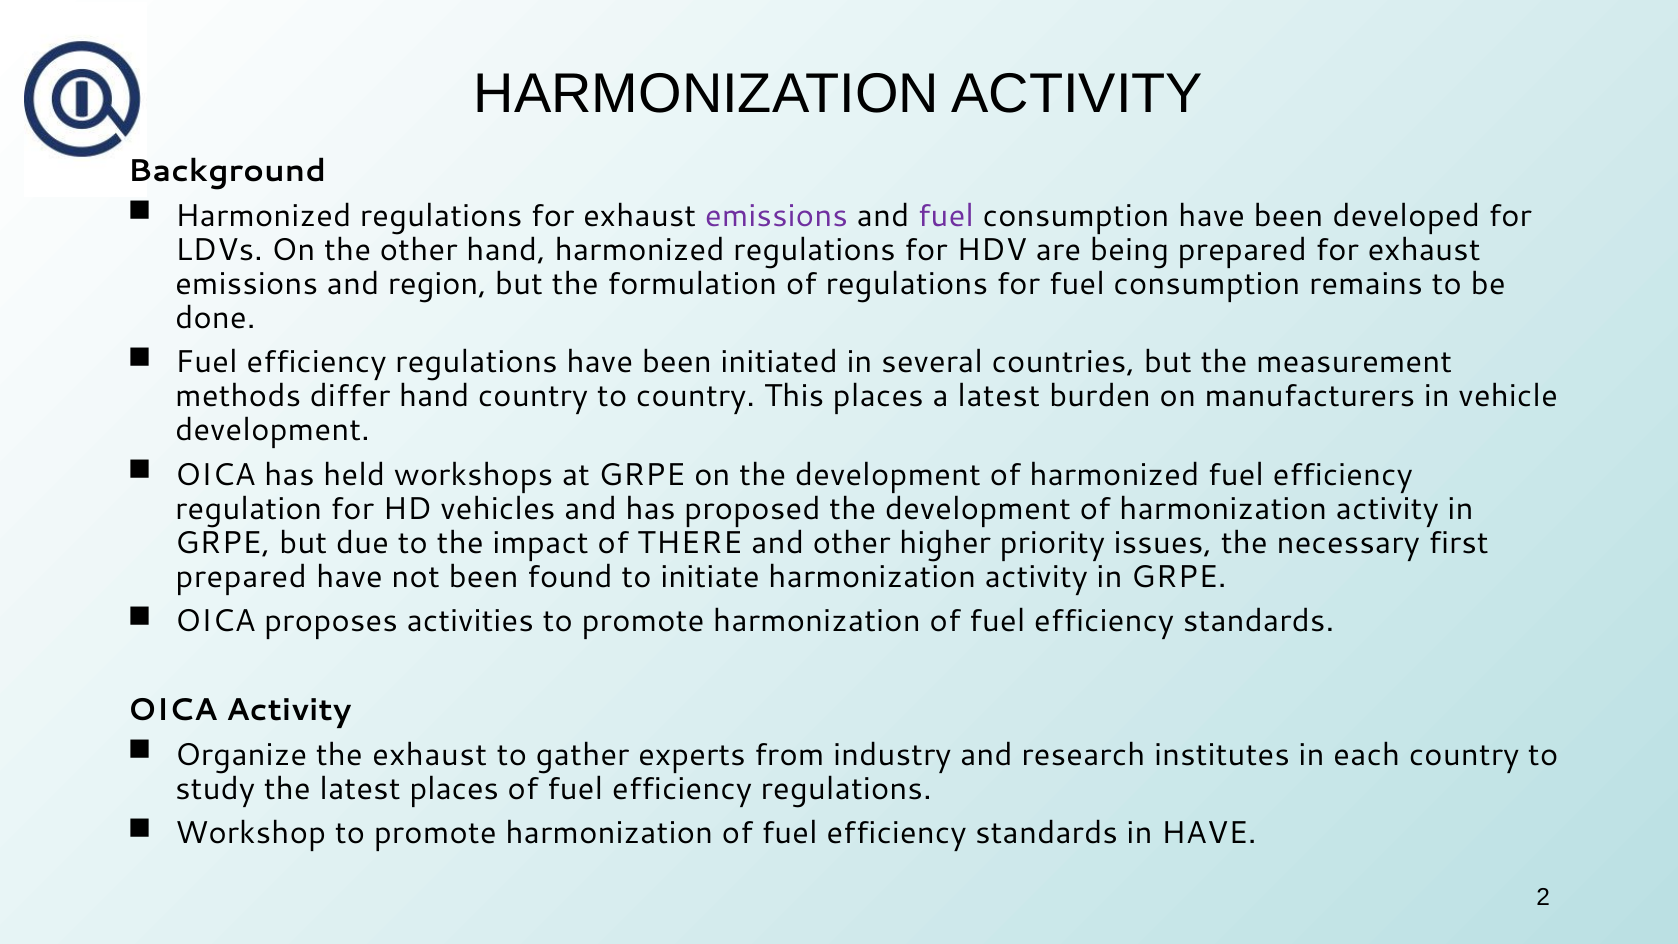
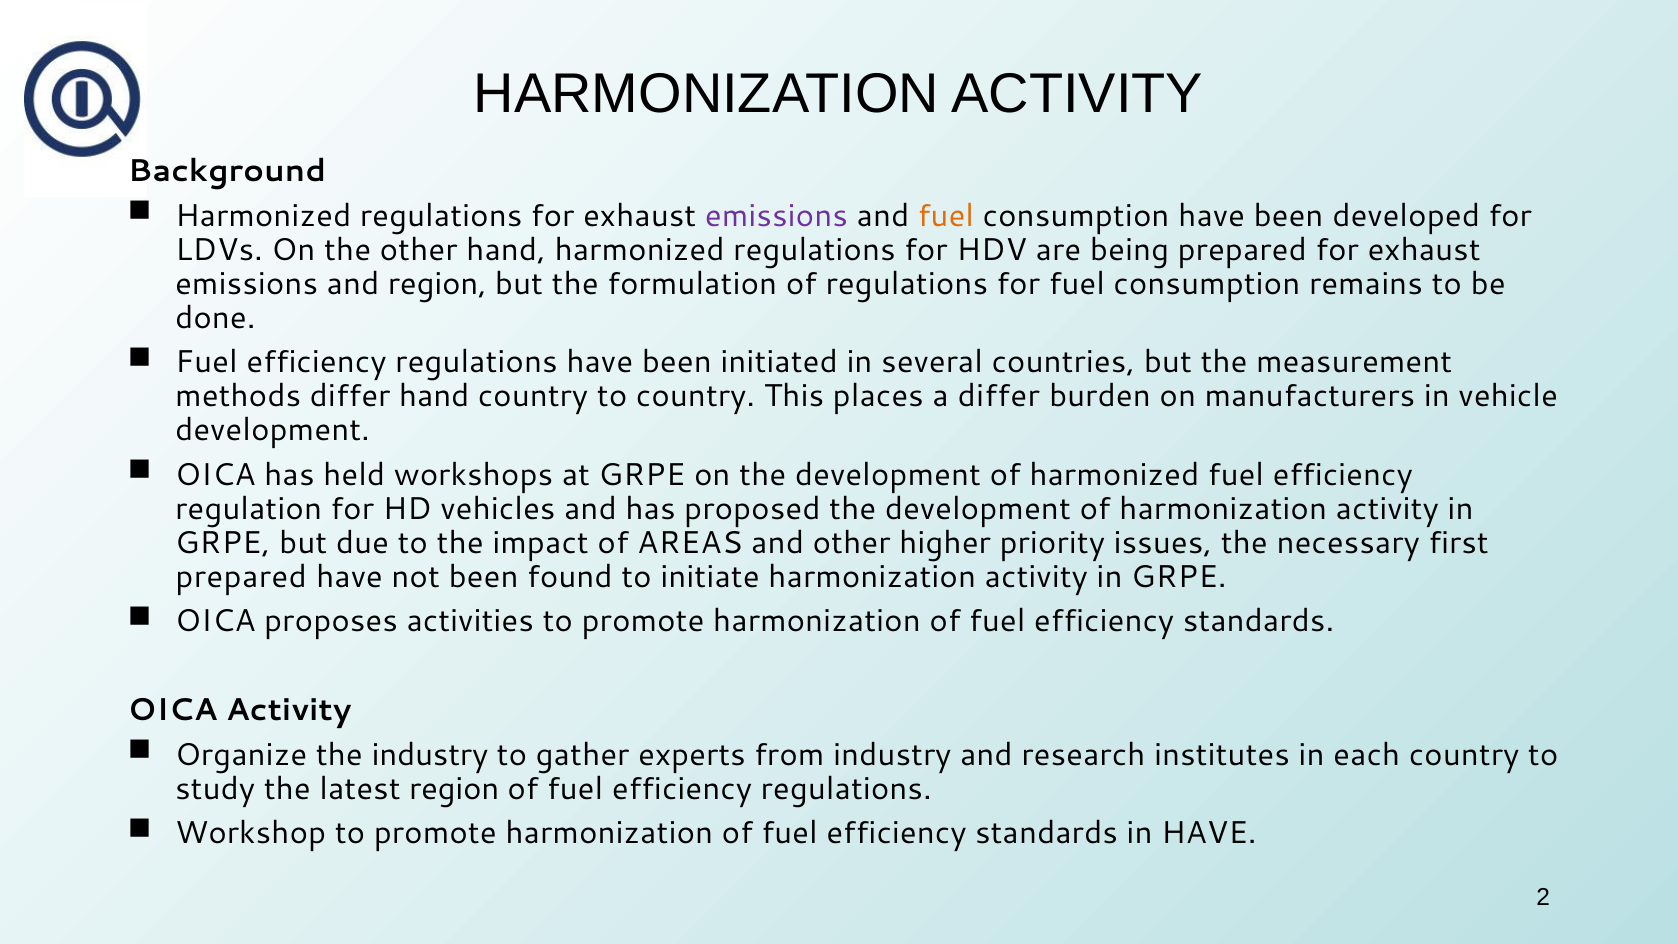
fuel colour: purple -> orange (946, 216)
a latest: latest -> differ (999, 396)
THERE: THERE -> AREAS (690, 543)
the exhaust: exhaust -> industry (430, 755)
latest places: places -> region (454, 789)
